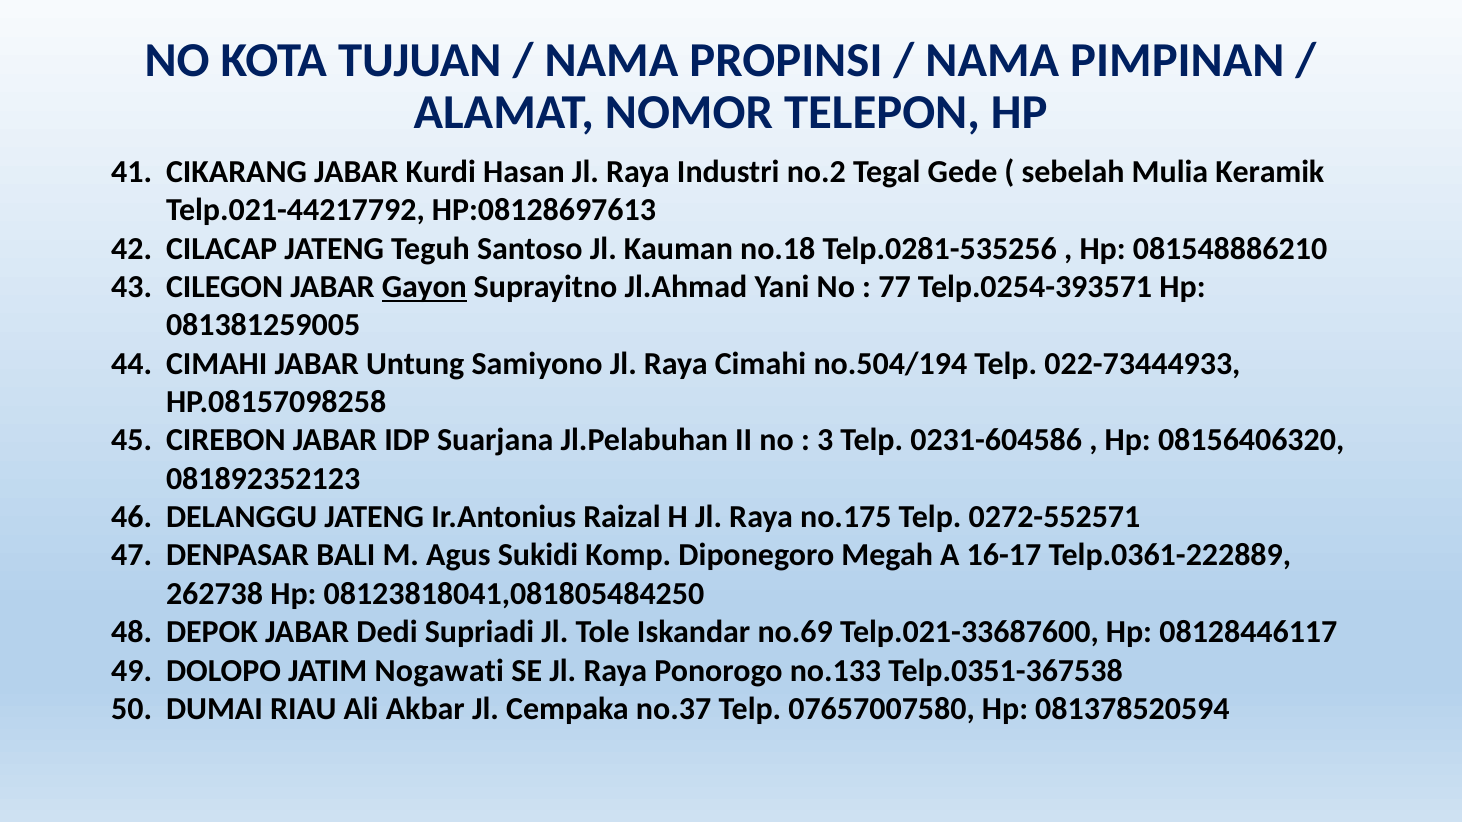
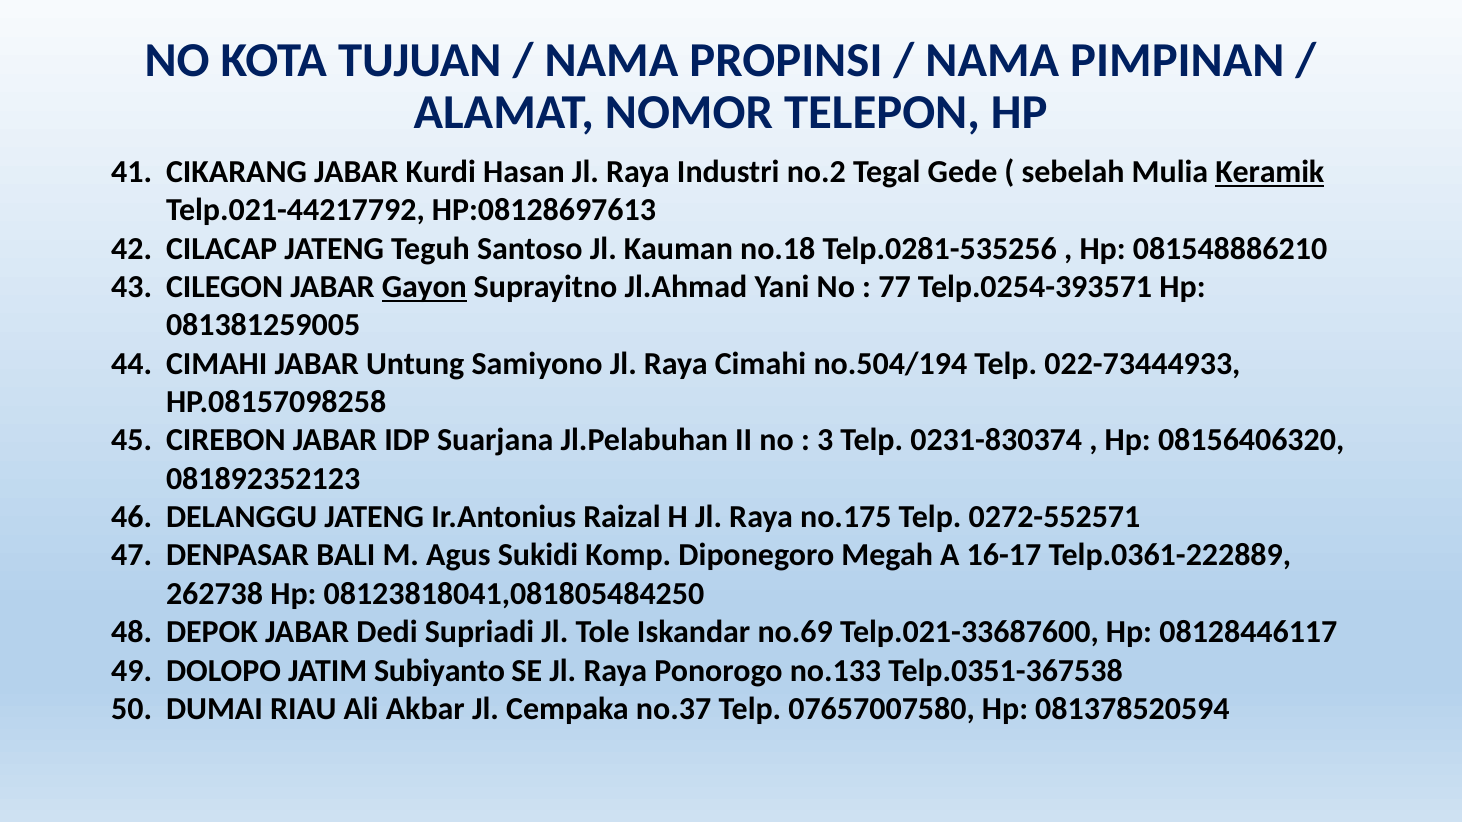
Keramik underline: none -> present (1270, 172)
0231-604586: 0231-604586 -> 0231-830374 (996, 441)
Nogawati: Nogawati -> Subiyanto (440, 671)
